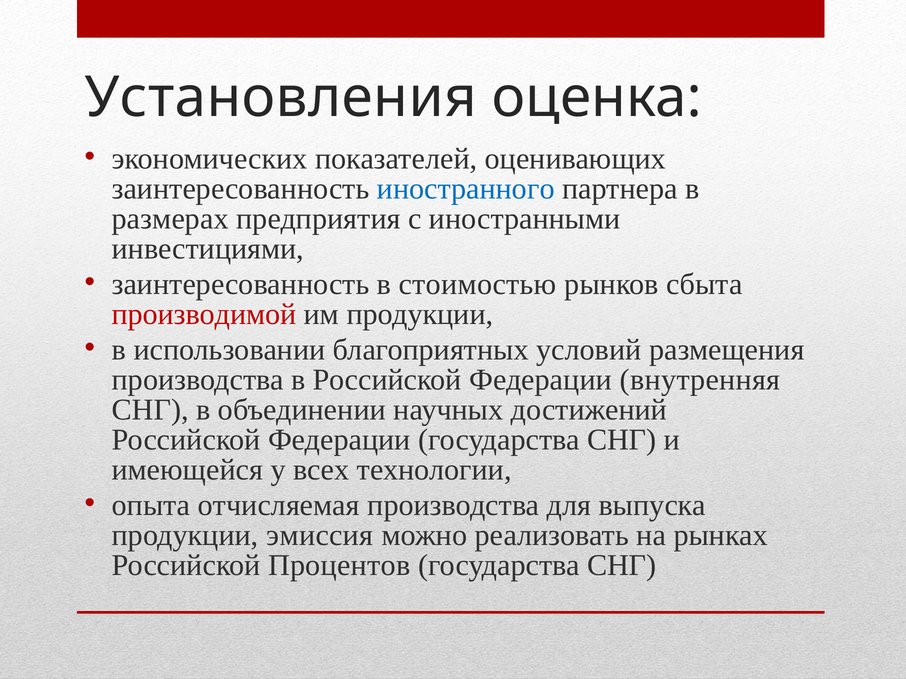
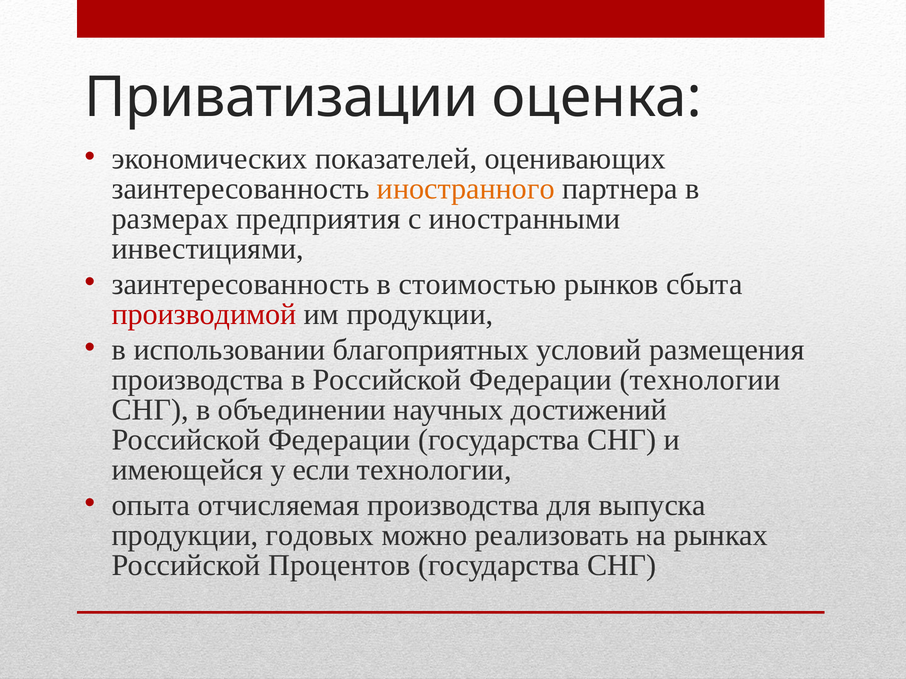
Установления: Установления -> Приватизации (281, 98)
иностранного colour: blue -> orange (466, 189)
Федерации внутренняя: внутренняя -> технологии (700, 380)
всех: всех -> если (321, 470)
эмиссия: эмиссия -> годовых (320, 536)
